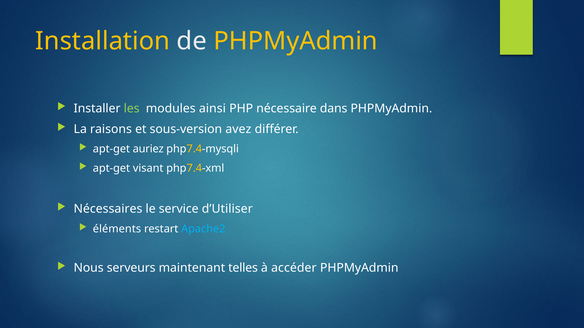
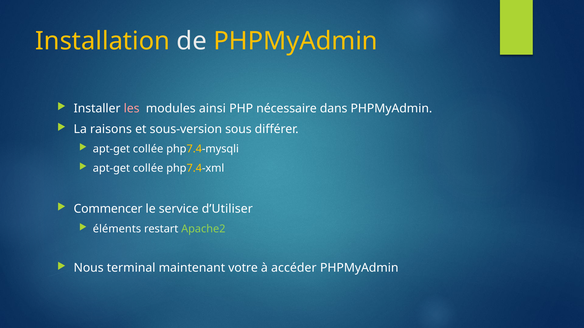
les colour: light green -> pink (132, 109)
avez: avez -> sous (238, 129)
auriez: auriez -> collée (148, 149)
visant: visant -> collée (148, 168)
Nécessaires: Nécessaires -> Commencer (108, 209)
Apache2 colour: light blue -> light green (203, 229)
serveurs: serveurs -> terminal (131, 268)
telles: telles -> votre (243, 268)
